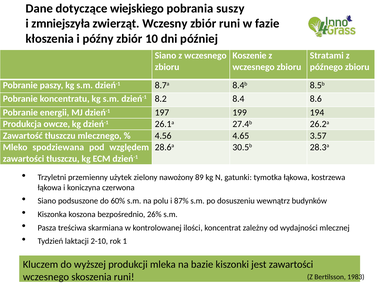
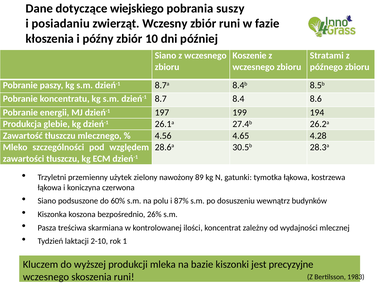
zmniejszyła: zmniejszyła -> posiadaniu (61, 24)
8.2: 8.2 -> 8.7 (161, 99)
owcze: owcze -> glebie (57, 124)
3.57: 3.57 -> 4.28 (318, 136)
spodziewana: spodziewana -> szczególności (58, 147)
jest zawartości: zawartości -> precyzyjne (291, 264)
